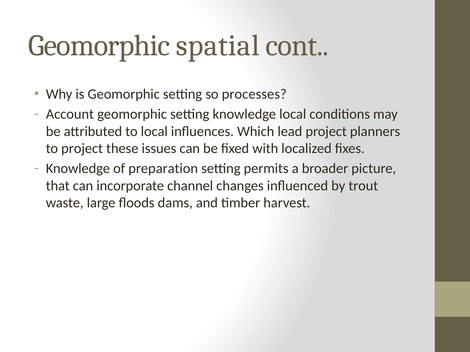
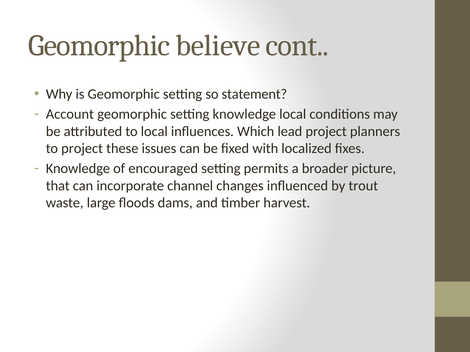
spatial: spatial -> believe (218, 46)
processes: processes -> statement (254, 94)
preparation: preparation -> encouraged (163, 169)
